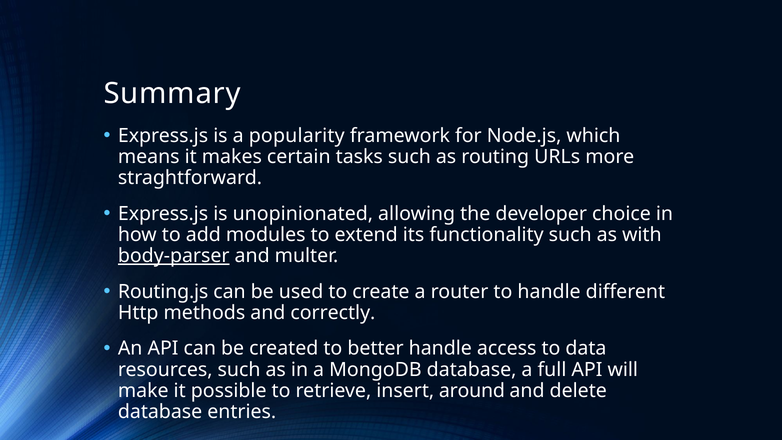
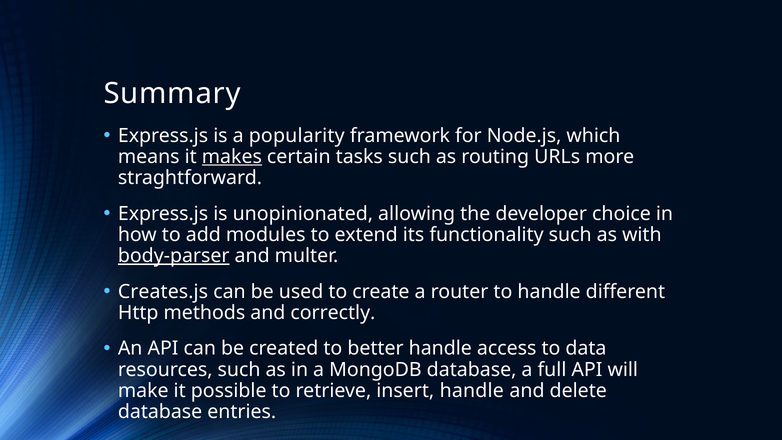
makes underline: none -> present (232, 157)
Routing.js: Routing.js -> Creates.js (163, 292)
insert around: around -> handle (472, 391)
